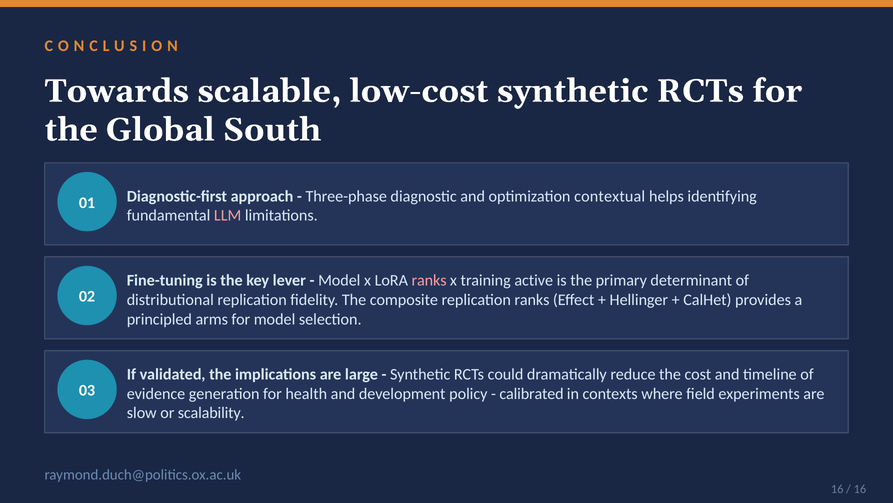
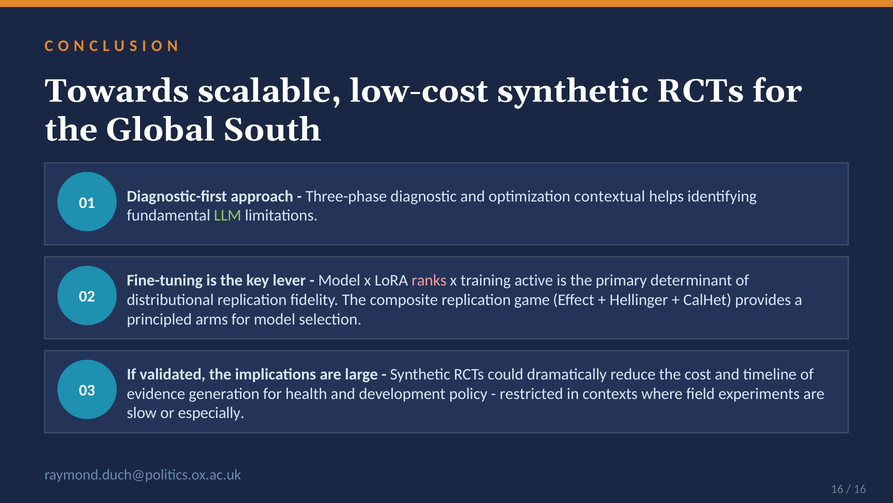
LLM colour: pink -> light green (228, 215)
replication ranks: ranks -> game (532, 299)
calibrated: calibrated -> restricted (531, 393)
scalability: scalability -> especially (211, 413)
